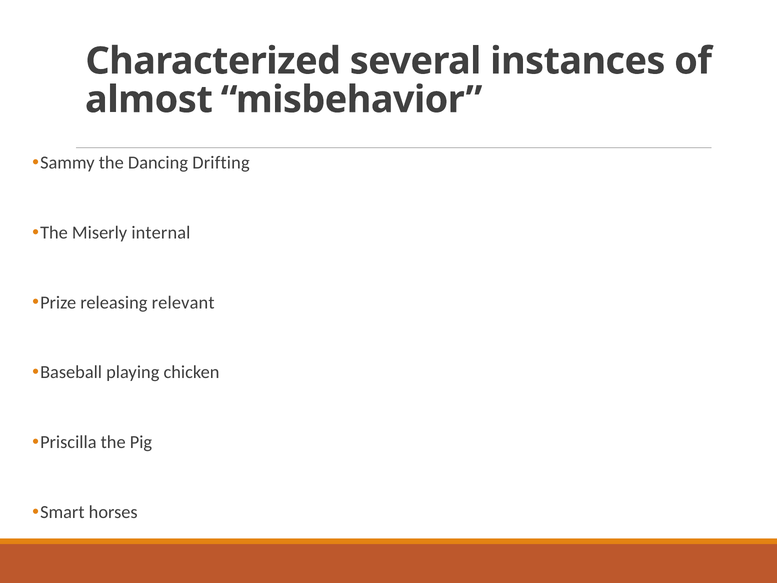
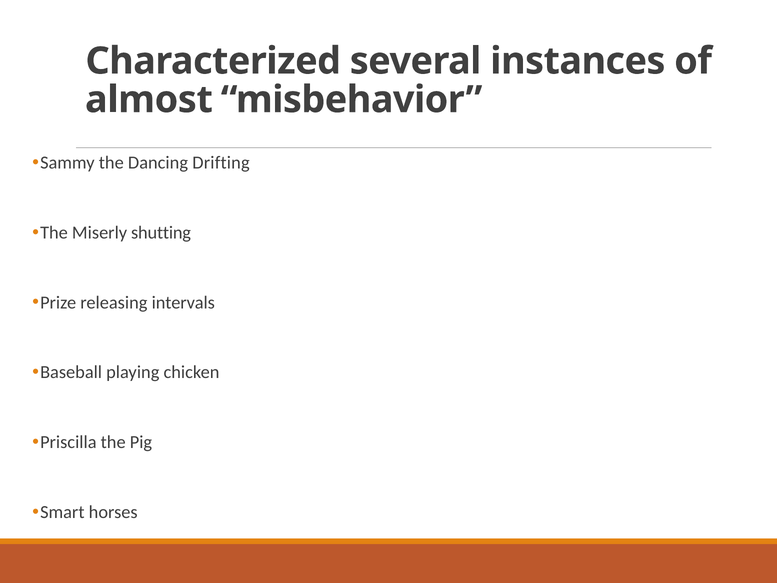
internal: internal -> shutting (161, 232)
relevant: relevant -> intervals (183, 302)
